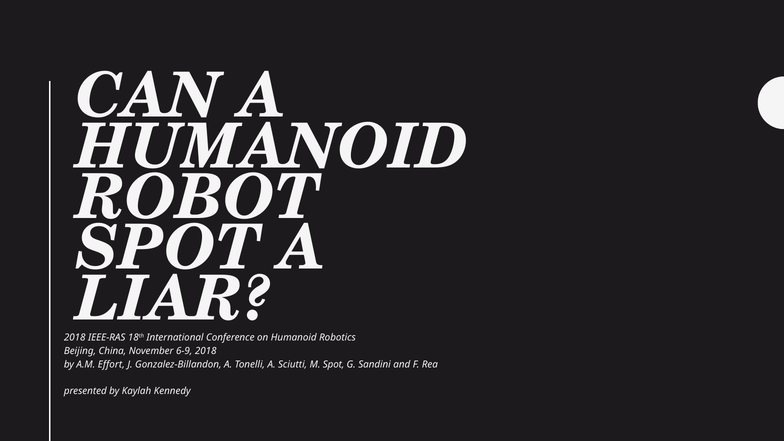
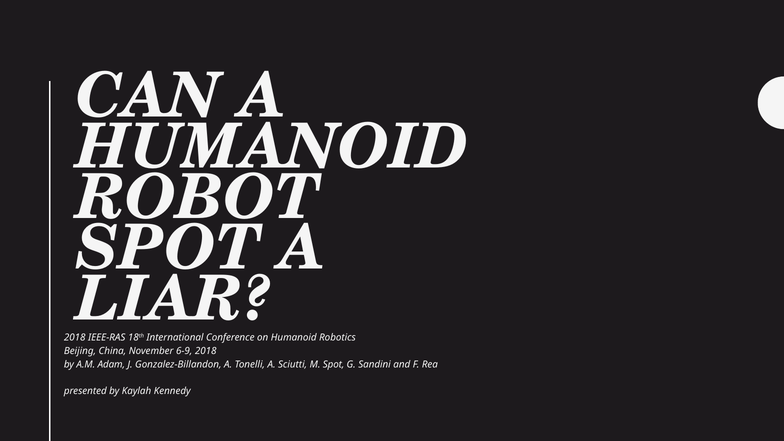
Effort: Effort -> Adam (111, 364)
